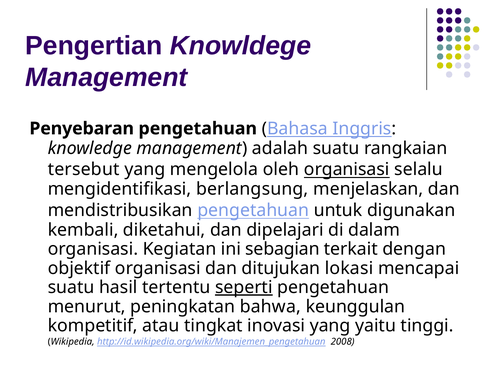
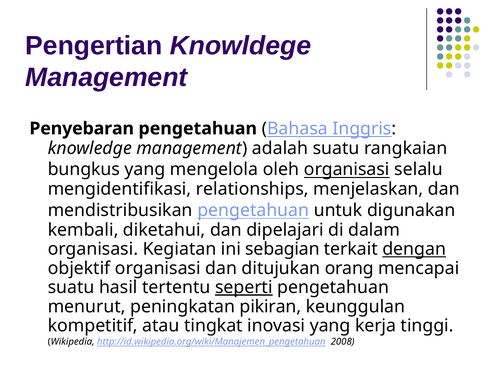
tersebut: tersebut -> bungkus (84, 169)
berlangsung: berlangsung -> relationships (252, 189)
dengan underline: none -> present (414, 249)
lokasi: lokasi -> orang (349, 268)
bahwa: bahwa -> pikiran (270, 306)
yaitu: yaitu -> kerja (376, 325)
